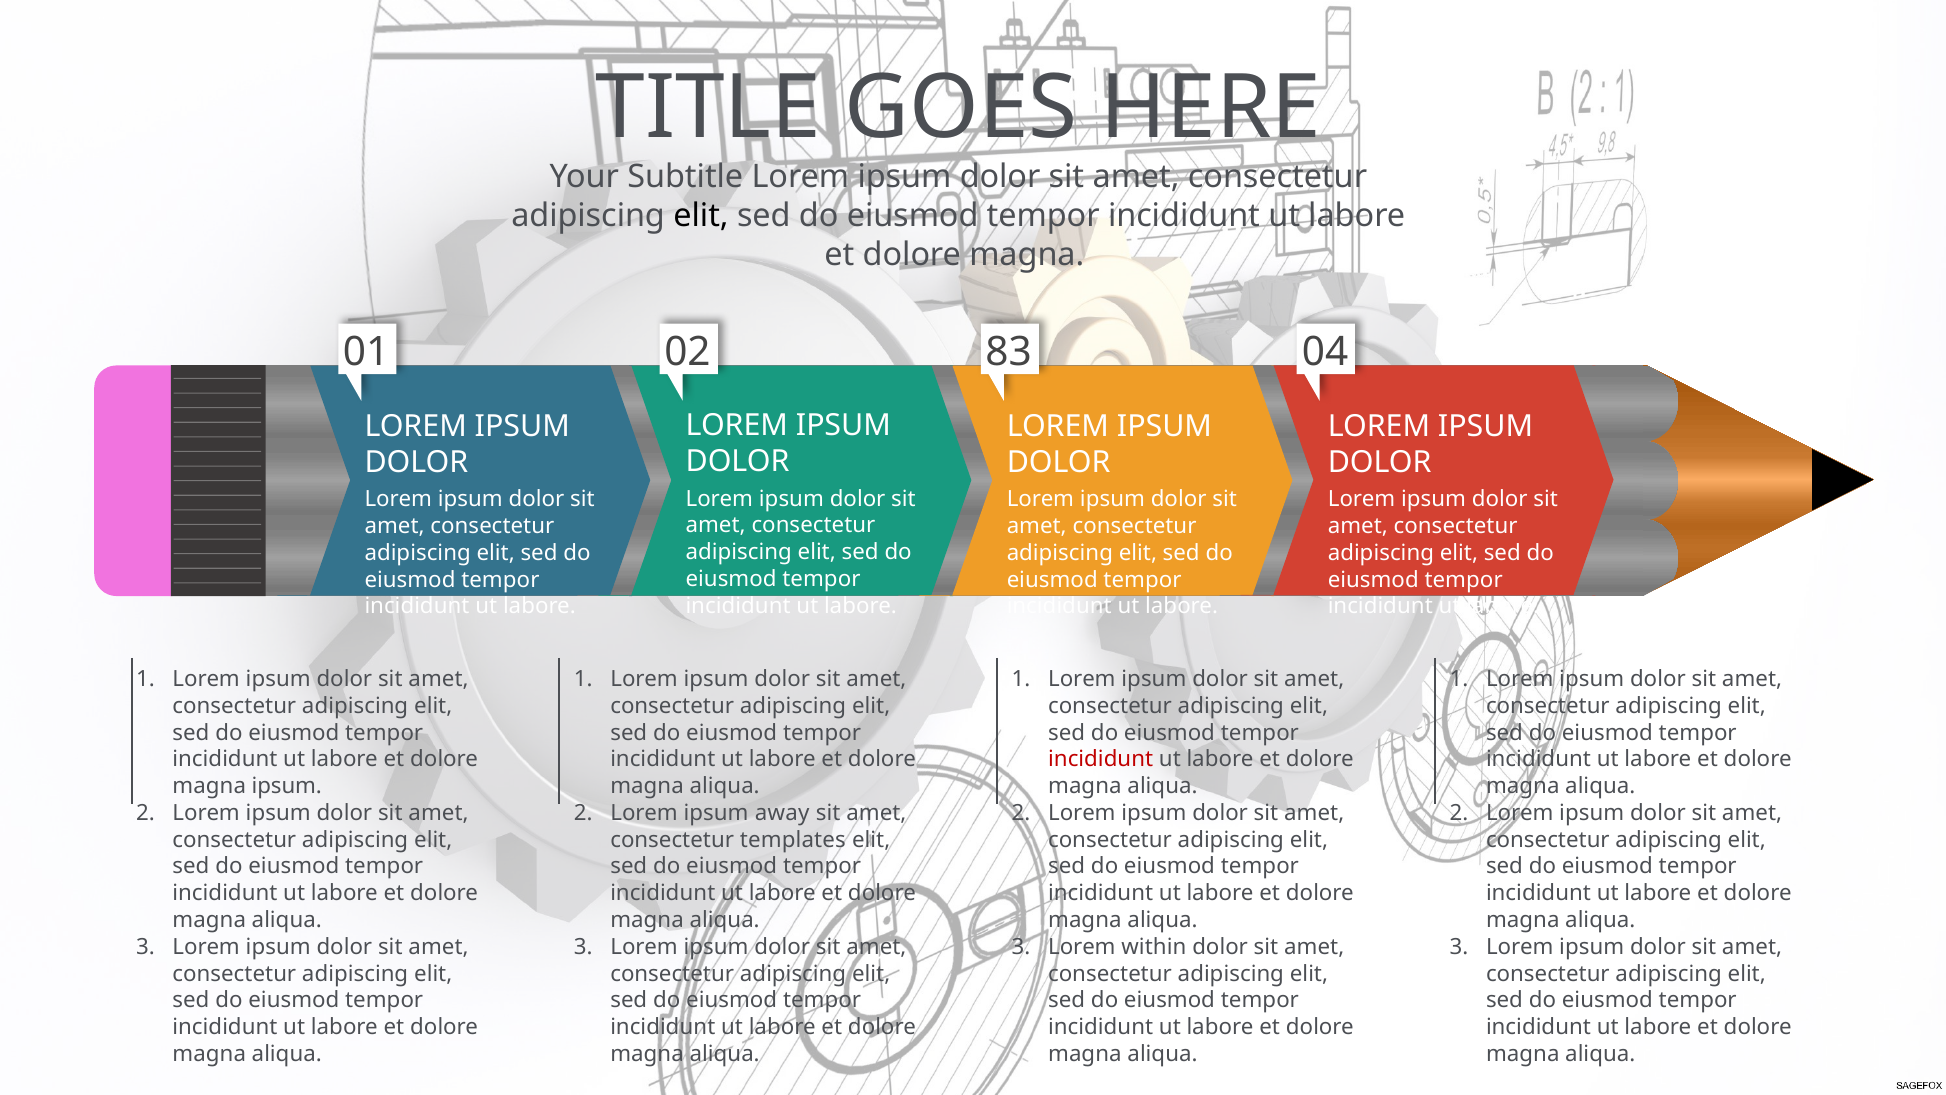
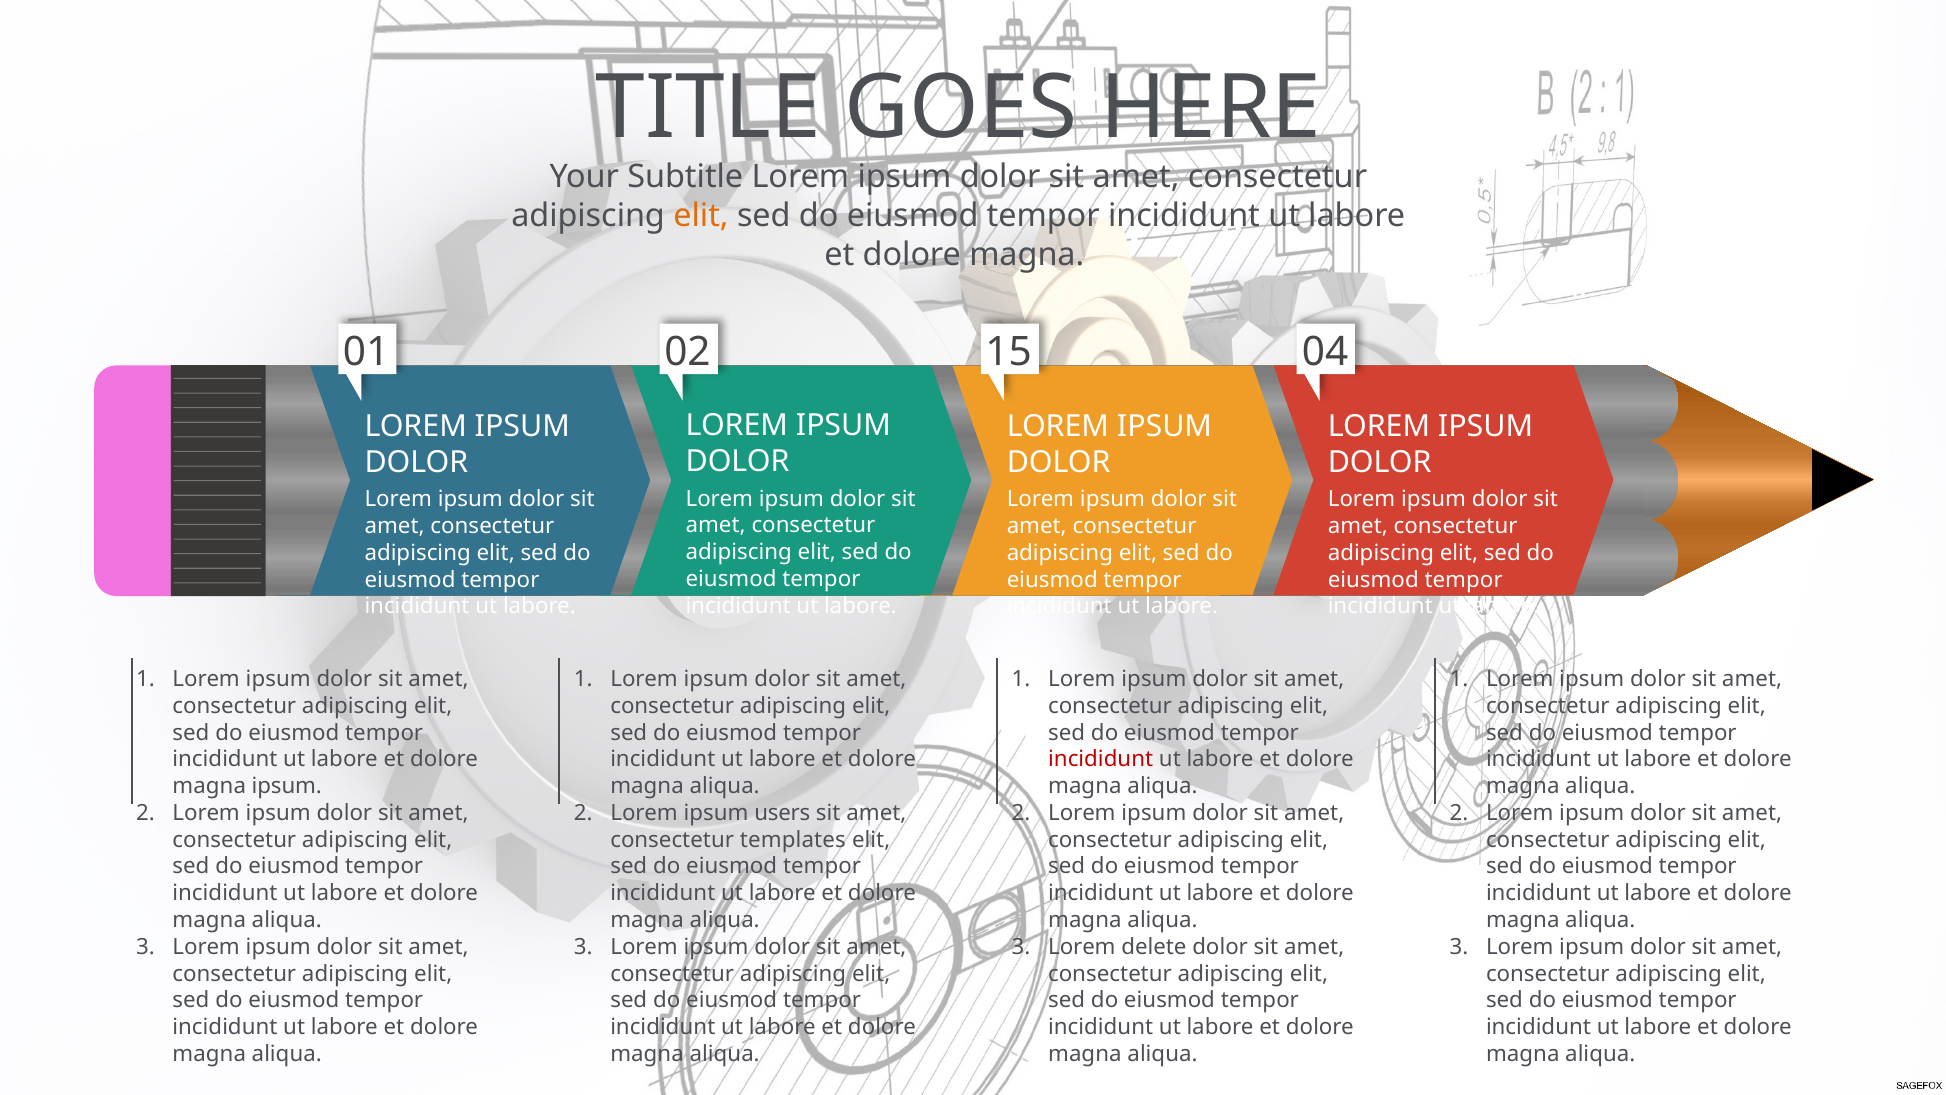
elit colour: black -> orange (701, 216)
83: 83 -> 15 (1009, 352)
away: away -> users (782, 813)
within: within -> delete (1154, 947)
